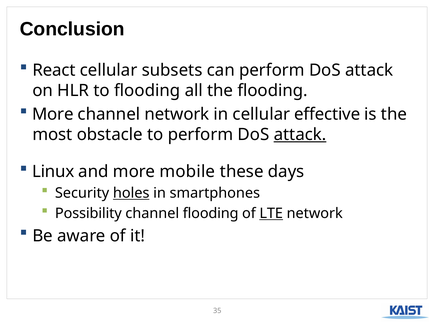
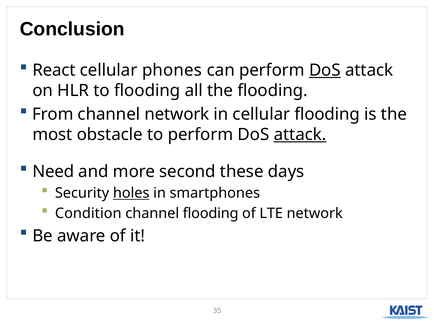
subsets: subsets -> phones (172, 70)
DoS underline: none -> present (325, 70)
More: More -> From (53, 114)
cellular effective: effective -> flooding (327, 114)
Linux: Linux -> Need (53, 171)
mobile: mobile -> second (187, 171)
Possibility: Possibility -> Condition (88, 213)
LTE underline: present -> none (271, 213)
